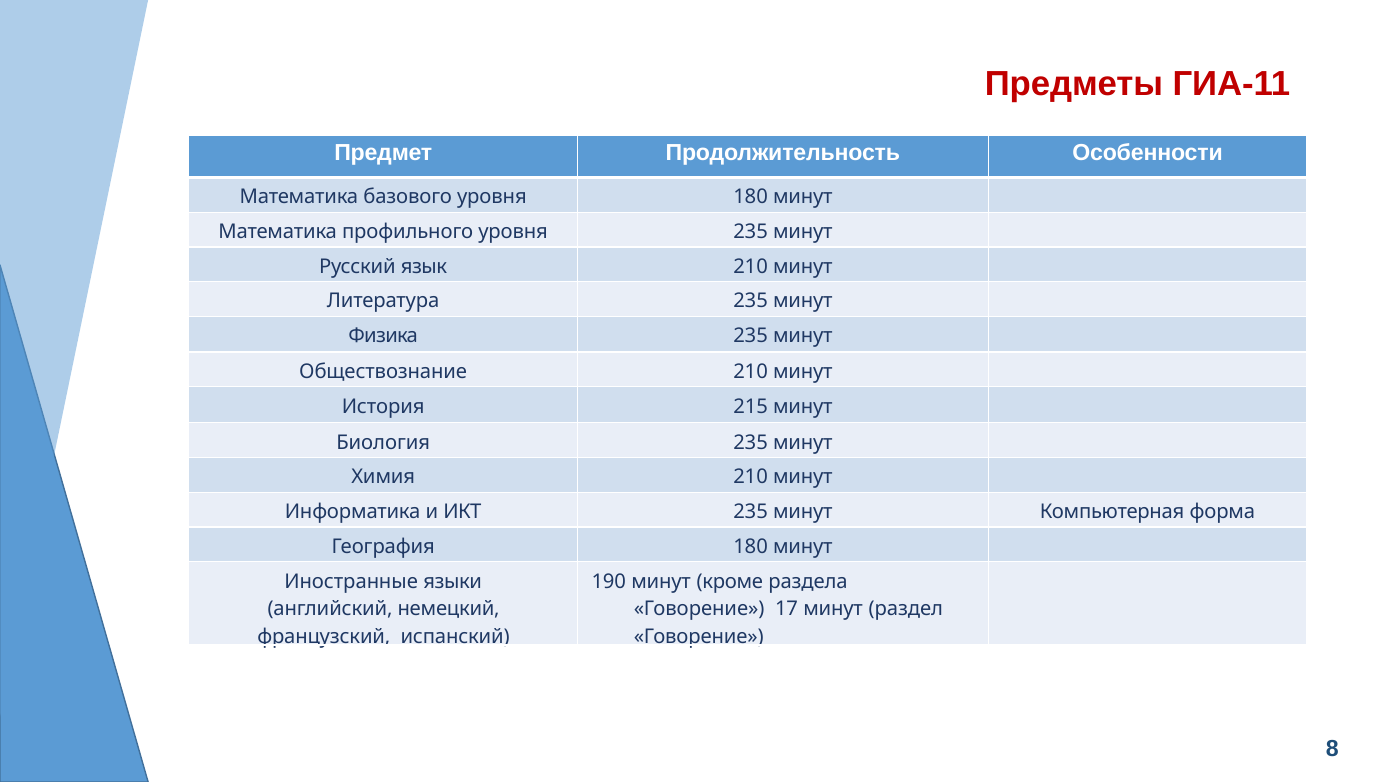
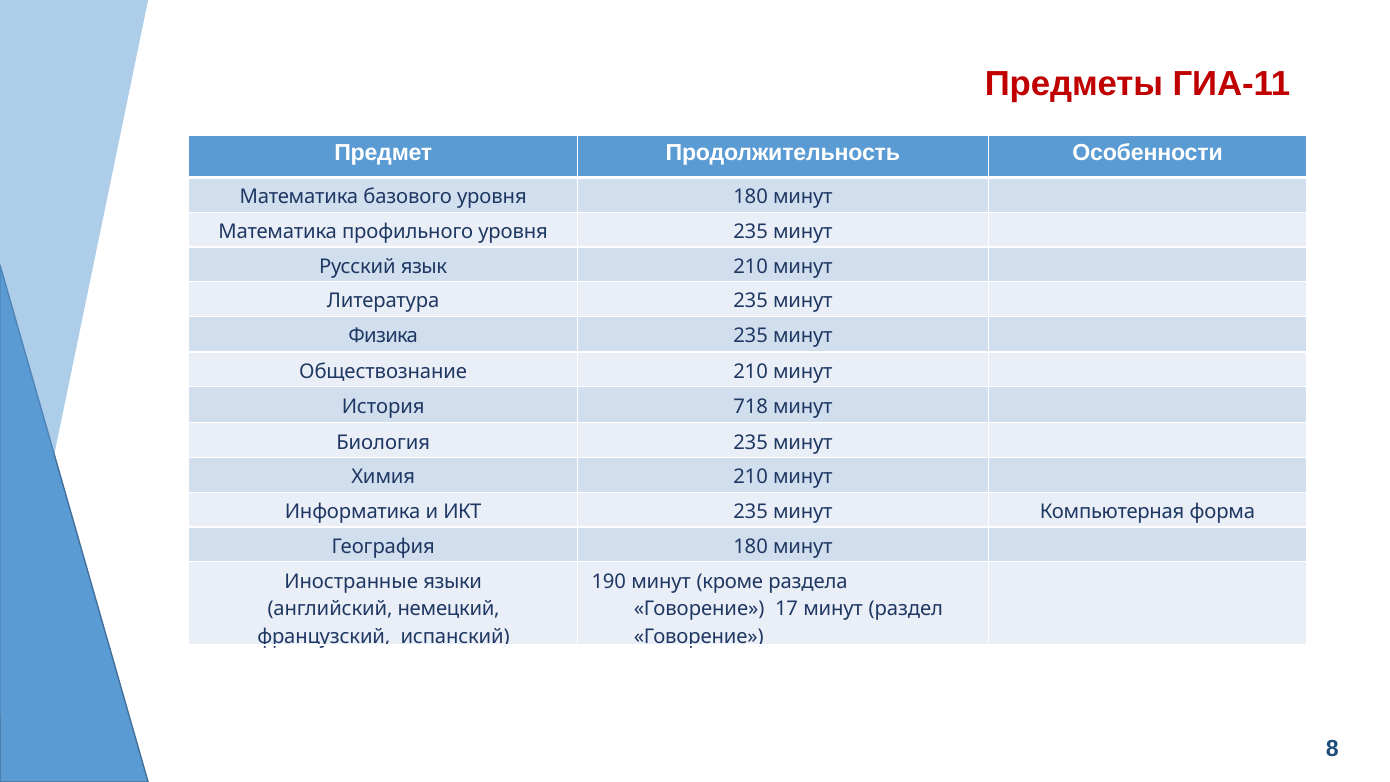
215: 215 -> 718 (751, 406)
